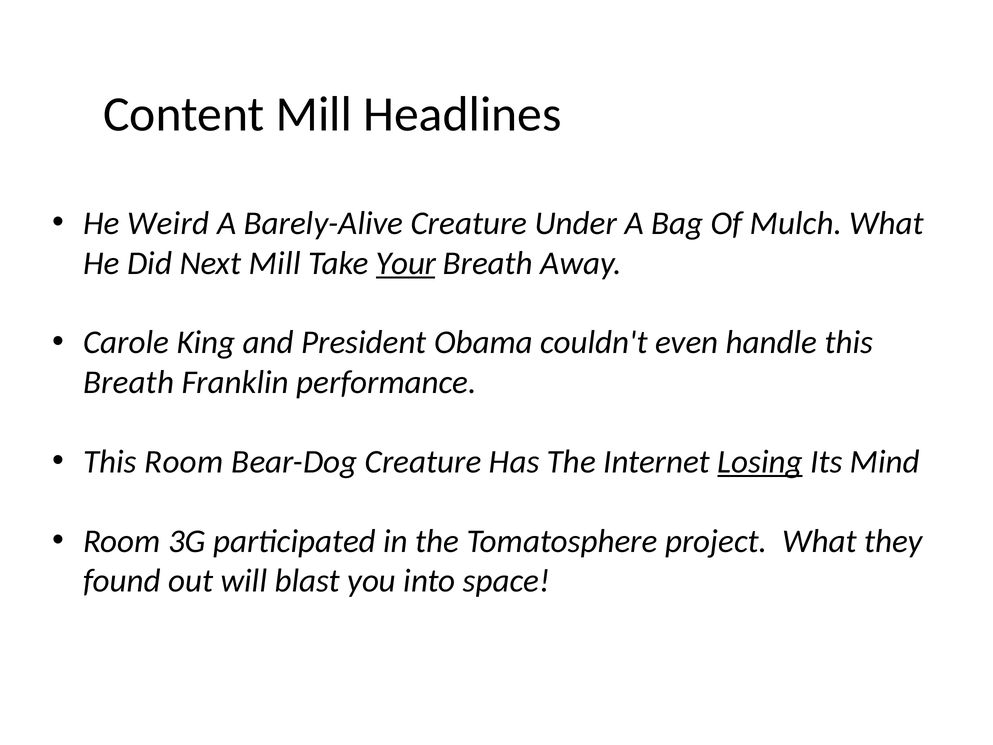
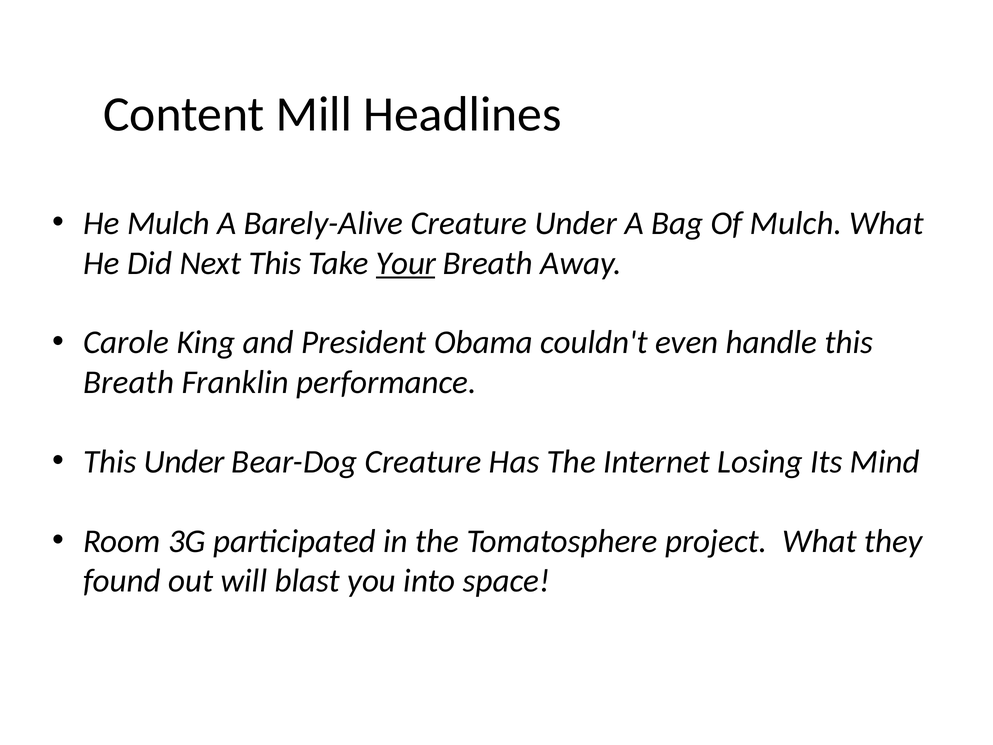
He Weird: Weird -> Mulch (168, 223)
Next Mill: Mill -> This (275, 263)
This Room: Room -> Under (184, 462)
Losing underline: present -> none (760, 462)
